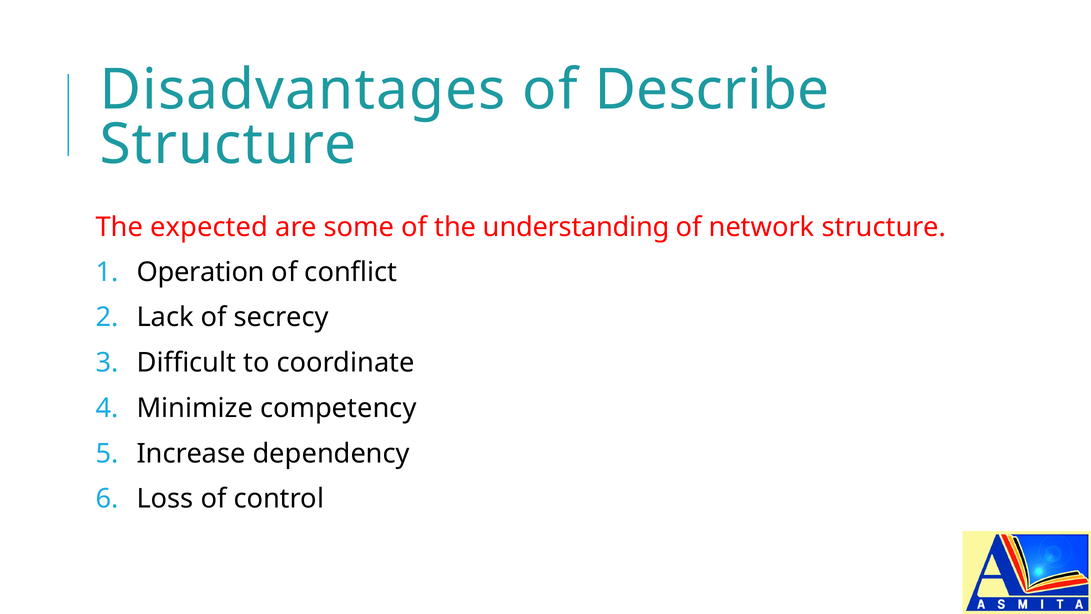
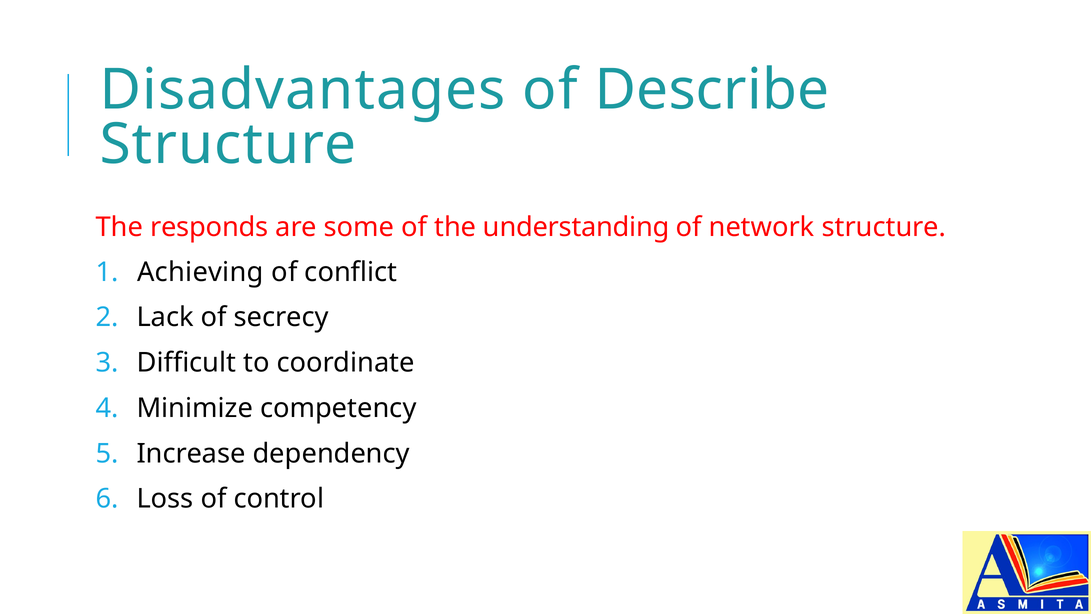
expected: expected -> responds (209, 227)
Operation: Operation -> Achieving (200, 272)
